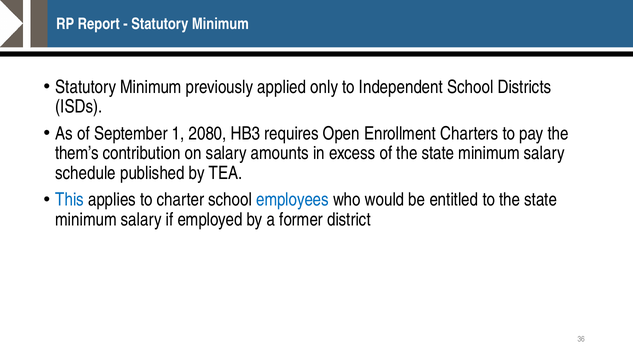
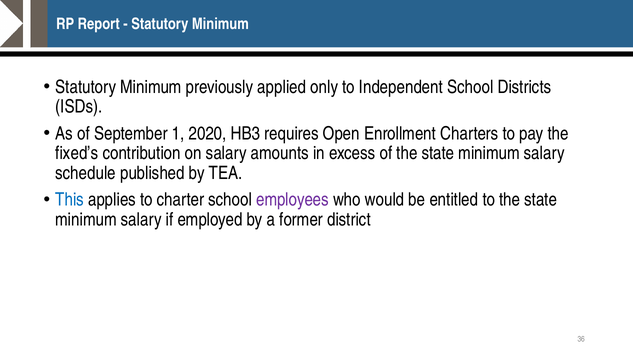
2080: 2080 -> 2020 (208, 133)
them’s: them’s -> fixed’s (77, 153)
employees colour: blue -> purple (293, 200)
